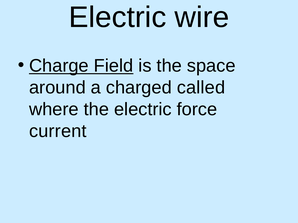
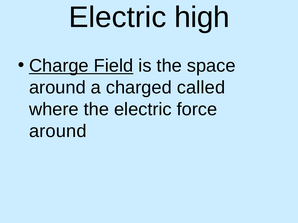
wire: wire -> high (202, 17)
current: current -> around (58, 131)
